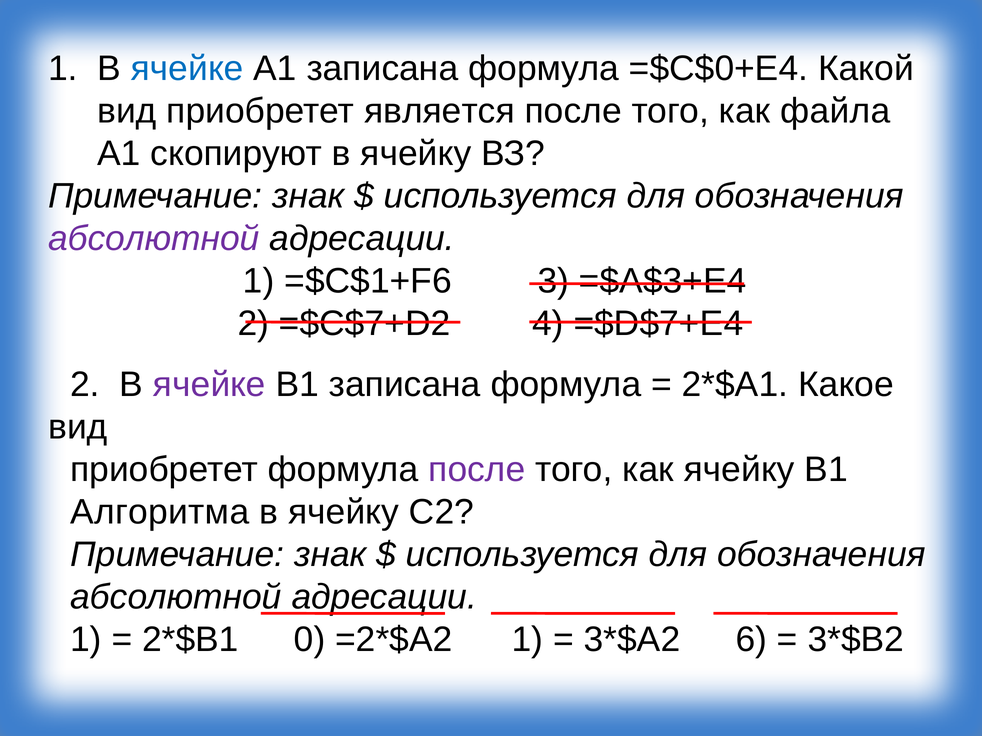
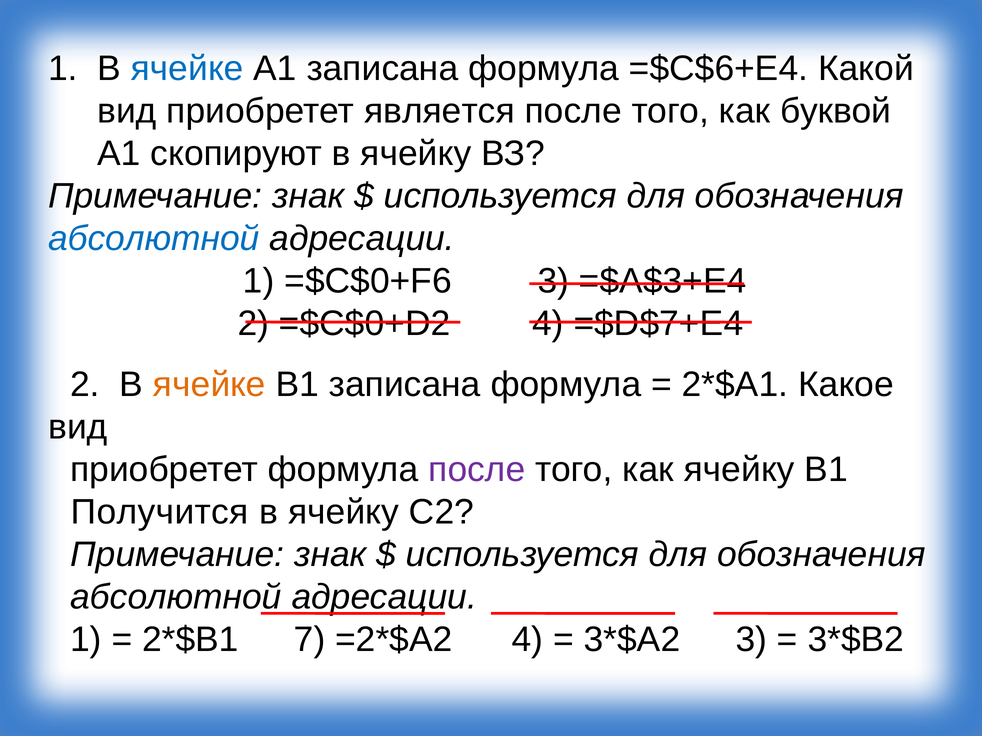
=$С$0+Е4: =$С$0+Е4 -> =$С$6+Е4 (719, 69)
файла: файла -> буквой (836, 111)
абсолютной colour: purple -> blue (154, 239)
=$C$1+F6: =$C$1+F6 -> =$C$0+F6 (368, 281)
=$С$7+D2: =$С$7+D2 -> =$С$0+D2 (365, 324)
ячейке colour: purple -> orange (209, 385)
Алгоритма: Алгоритма -> Получится (160, 512)
0: 0 -> 7 (310, 640)
1: 1 -> 4 (527, 640)
6: 6 -> 3 (751, 640)
